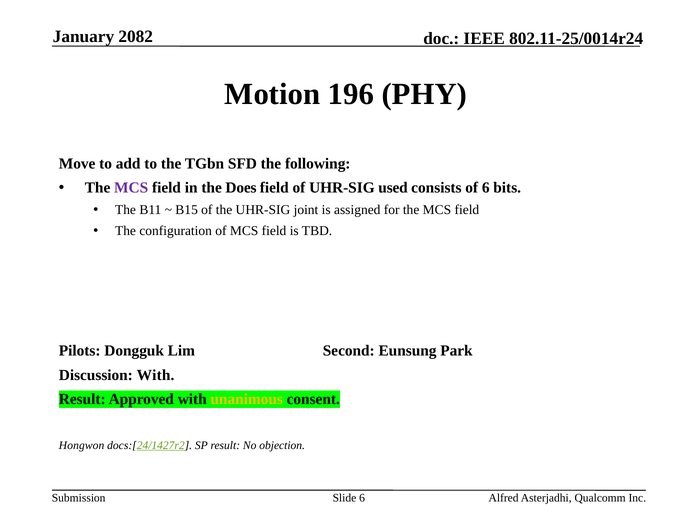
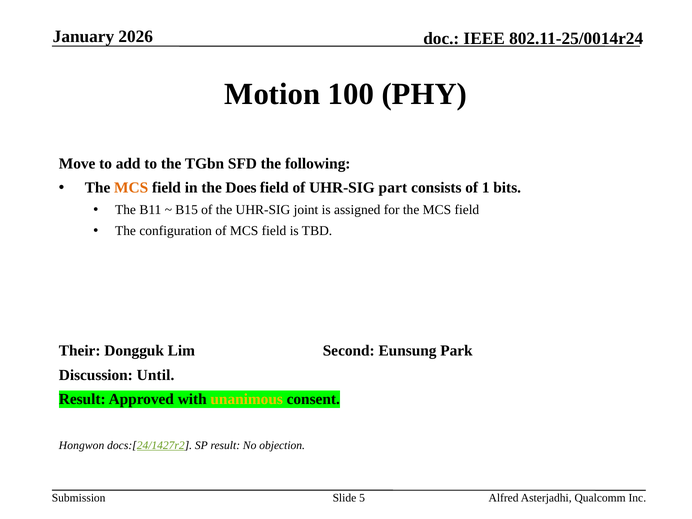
2082: 2082 -> 2026 (136, 37)
196: 196 -> 100 (351, 94)
MCS colour: purple -> orange (131, 188)
used: used -> part (393, 188)
of 6: 6 -> 1 (486, 188)
Pilots: Pilots -> Their (80, 351)
Discussion With: With -> Until (156, 375)
Slide 6: 6 -> 5 (362, 498)
